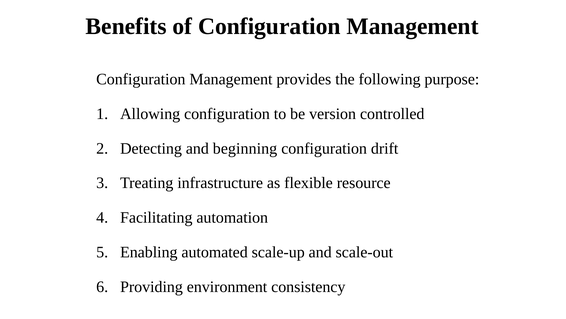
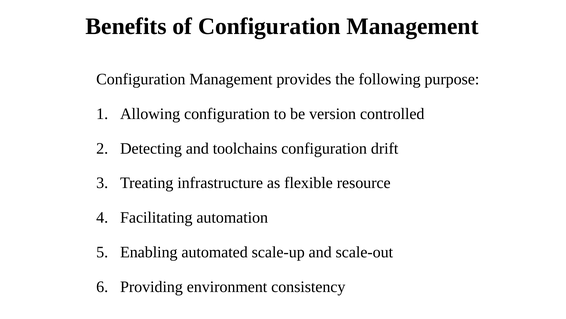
beginning: beginning -> toolchains (245, 148)
